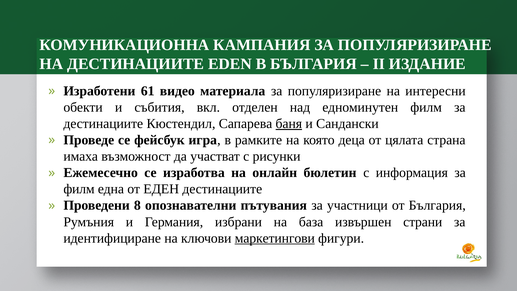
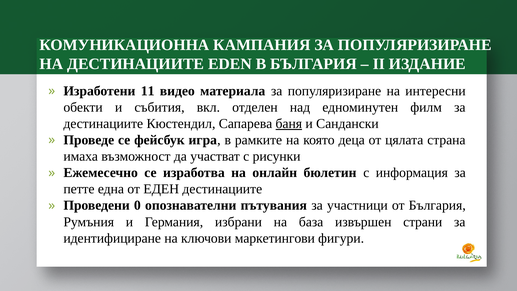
61: 61 -> 11 (148, 91)
филм: филм -> петте (79, 189)
8: 8 -> 0 (137, 205)
маркетингови underline: present -> none (275, 238)
